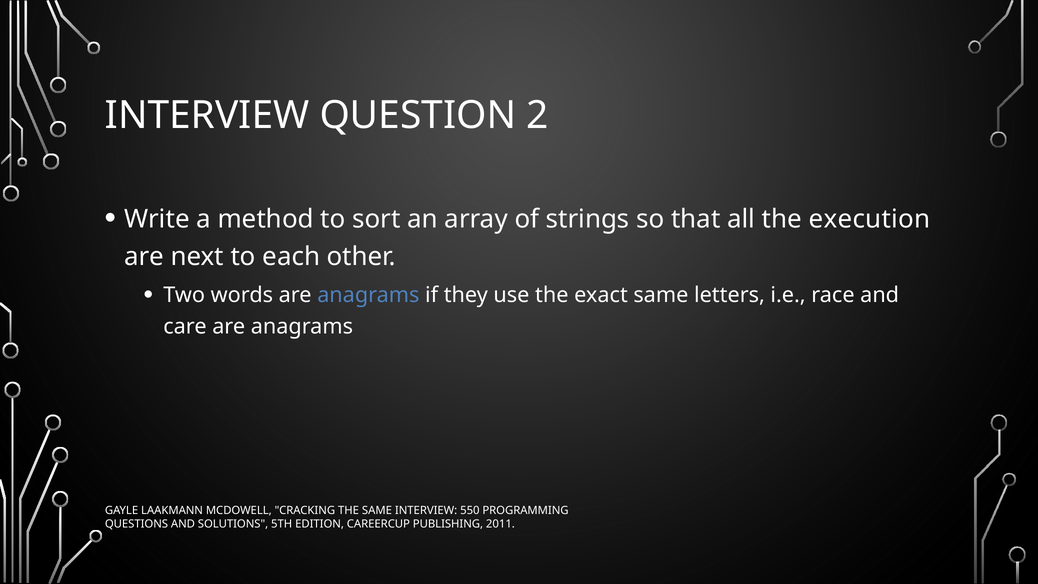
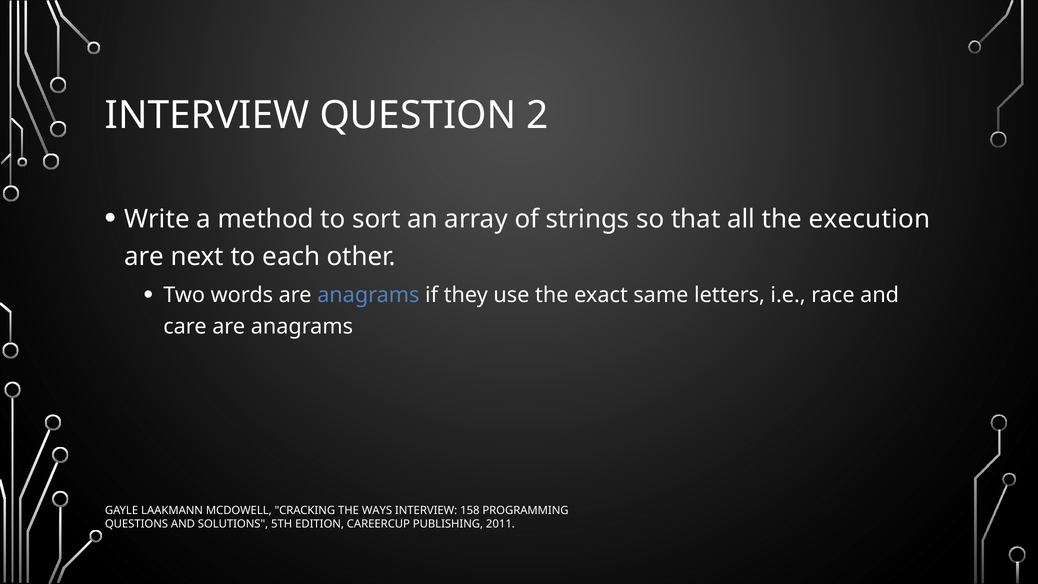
THE SAME: SAME -> WAYS (377, 510)
550: 550 -> 158 (470, 510)
